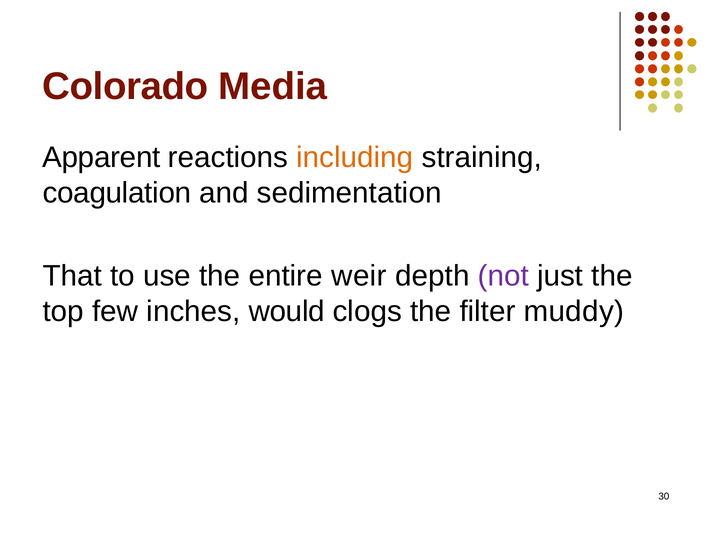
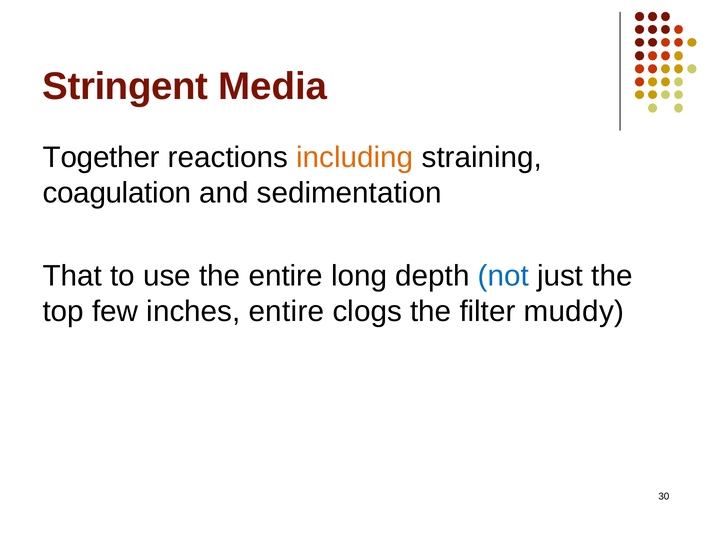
Colorado: Colorado -> Stringent (125, 86)
Apparent: Apparent -> Together (101, 157)
weir: weir -> long (359, 276)
not colour: purple -> blue (503, 276)
inches would: would -> entire (286, 312)
